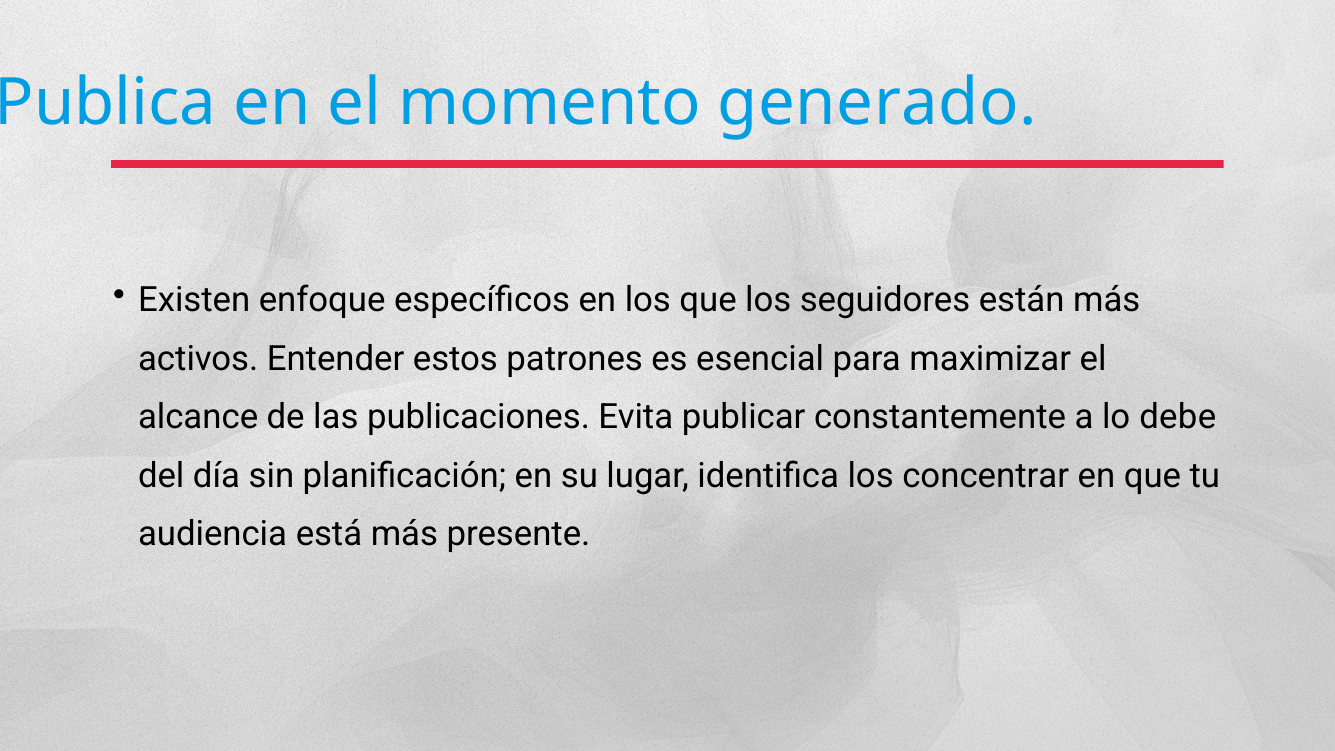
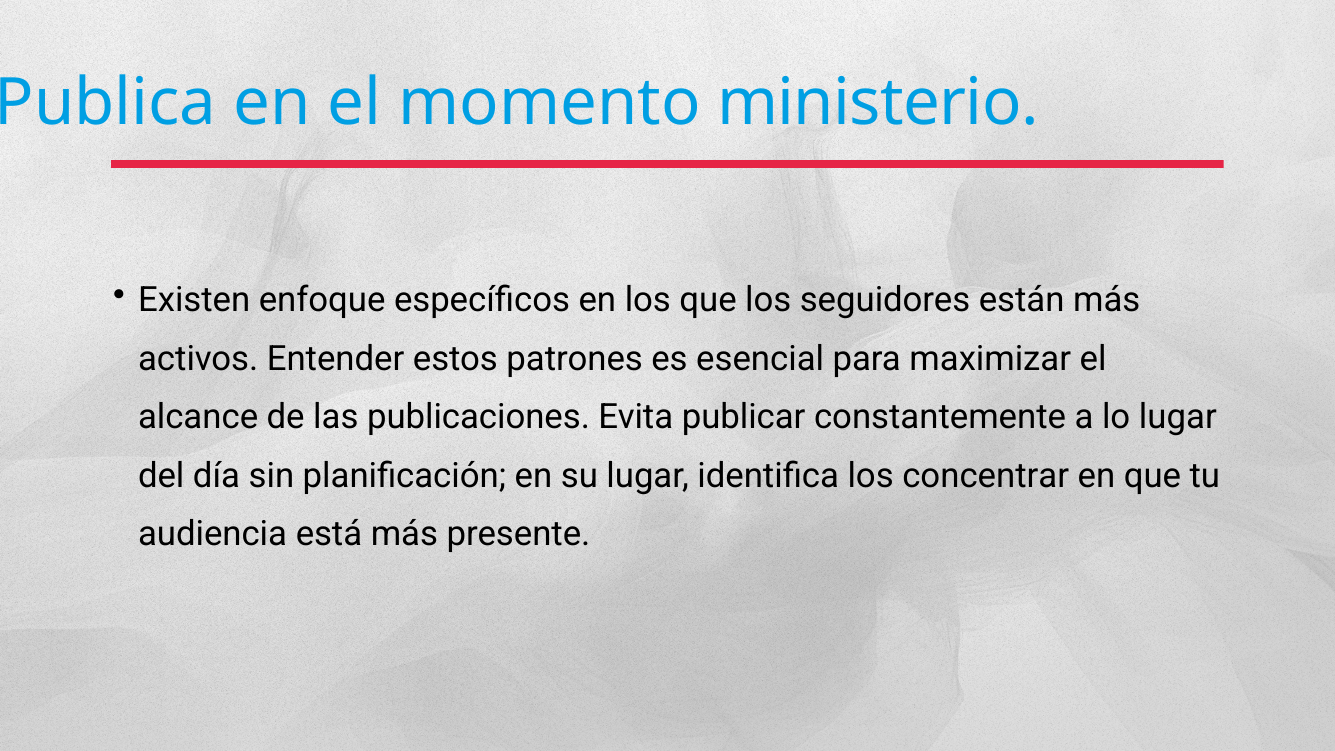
generado: generado -> ministerio (878, 103)
lo debe: debe -> lugar (1178, 417)
